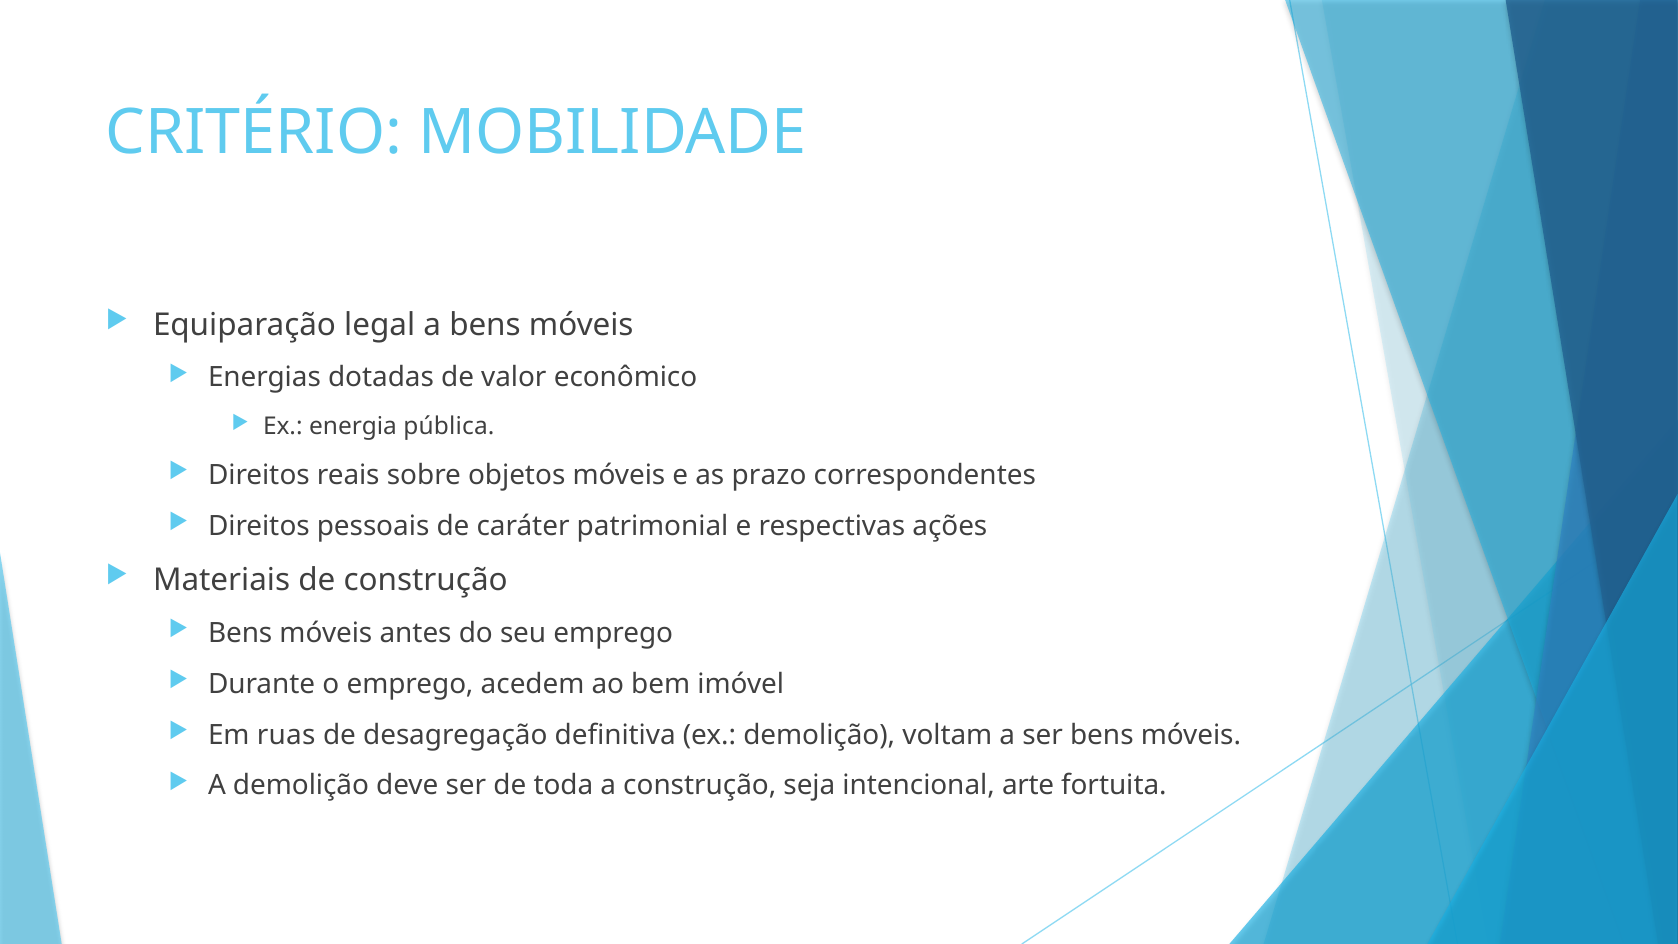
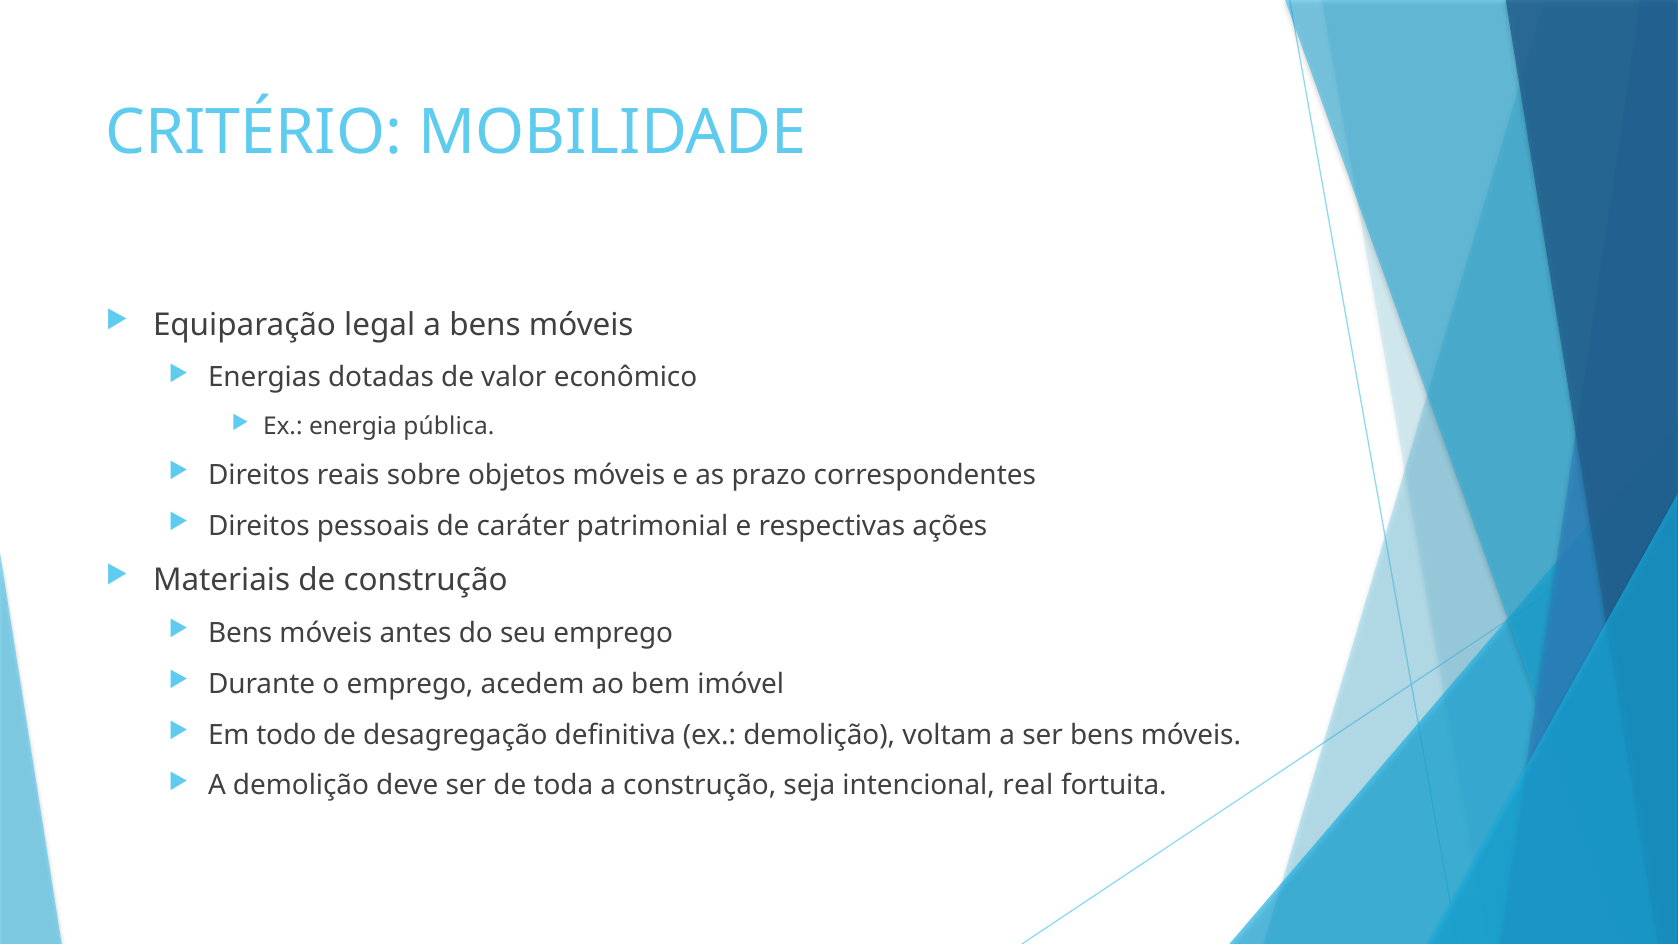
ruas: ruas -> todo (286, 735)
arte: arte -> real (1028, 786)
